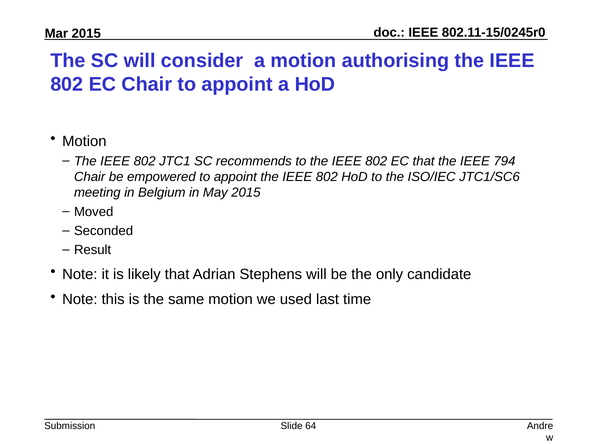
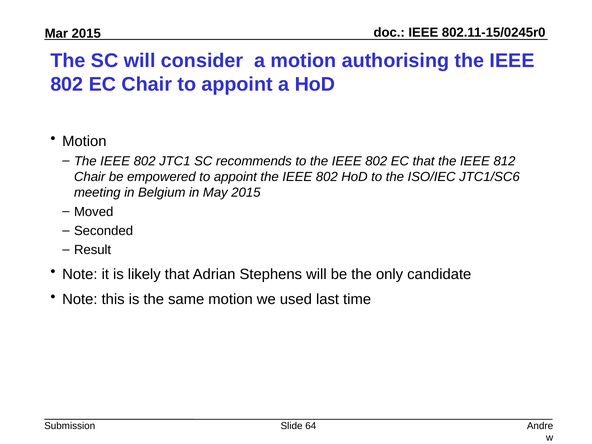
794: 794 -> 812 (504, 161)
